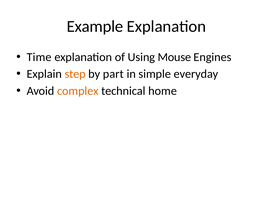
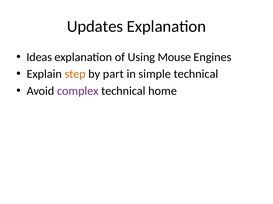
Example: Example -> Updates (95, 26)
Time: Time -> Ideas (39, 57)
simple everyday: everyday -> technical (196, 74)
complex colour: orange -> purple (78, 91)
